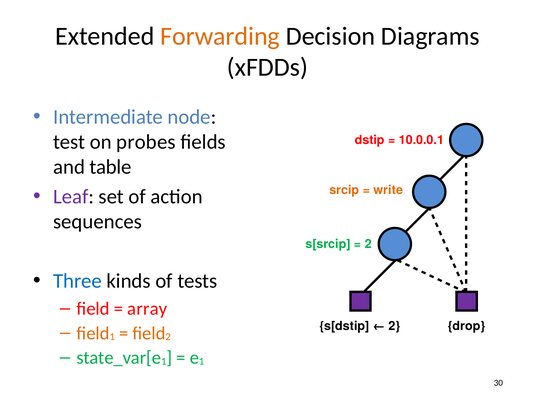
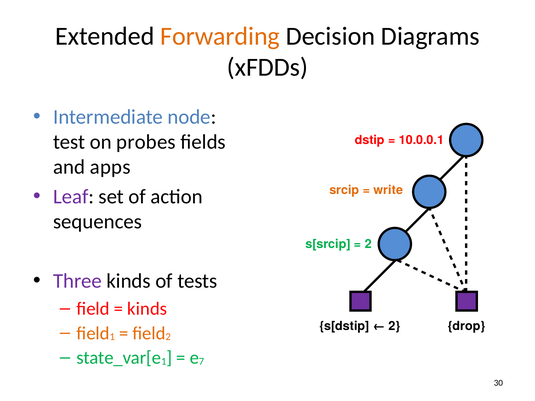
table: table -> apps (110, 167)
Three colour: blue -> purple (78, 281)
array: array -> kinds (147, 309)
1: 1 -> 7 (201, 361)
